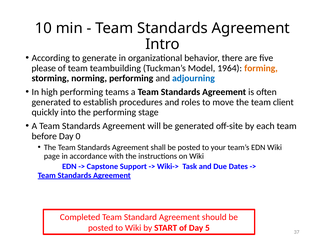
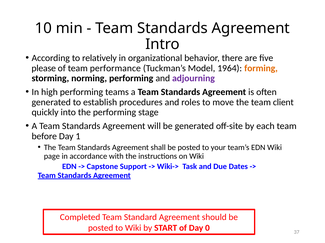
generate: generate -> relatively (99, 58)
teambuilding: teambuilding -> performance (115, 68)
adjourning colour: blue -> purple (193, 79)
0: 0 -> 1 (78, 137)
5: 5 -> 0 (207, 229)
